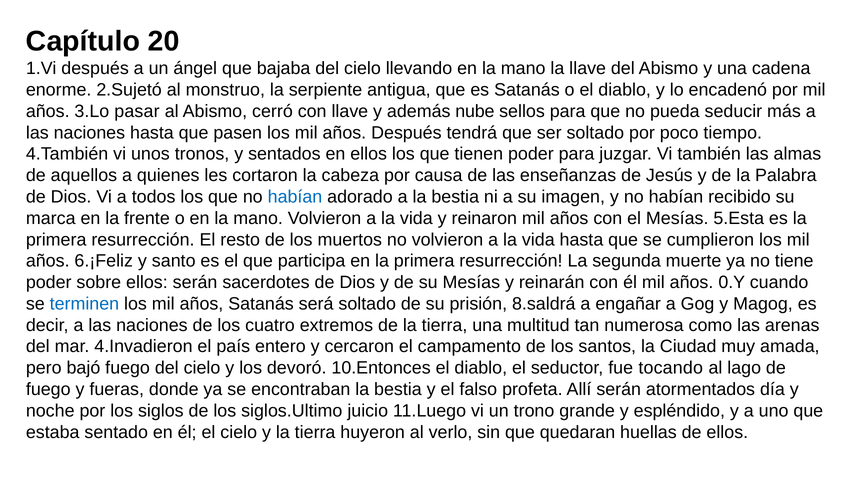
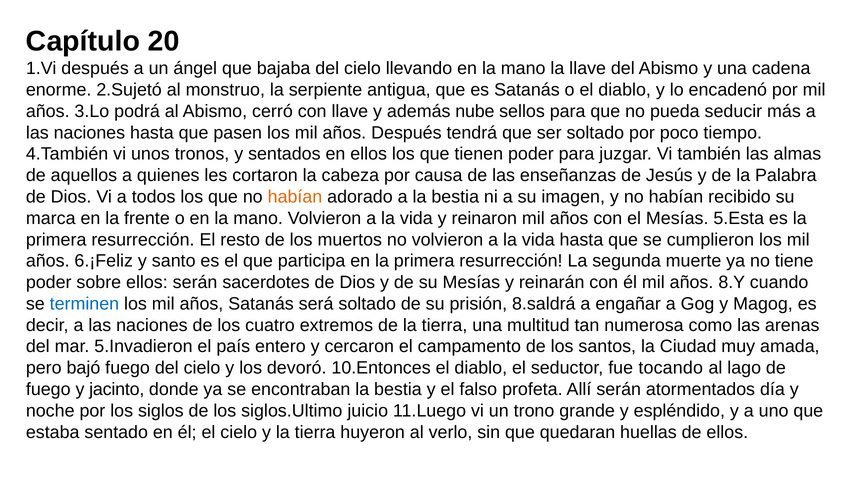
pasar: pasar -> podrá (137, 111)
habían colour: blue -> orange (295, 197)
0.Y: 0.Y -> 8.Y (732, 283)
4.Invadieron: 4.Invadieron -> 5.Invadieron (143, 347)
fueras: fueras -> jacinto (117, 390)
